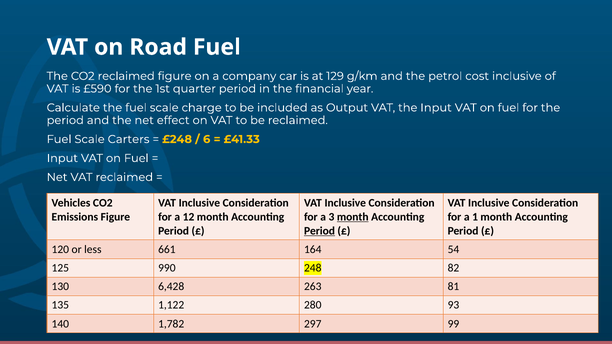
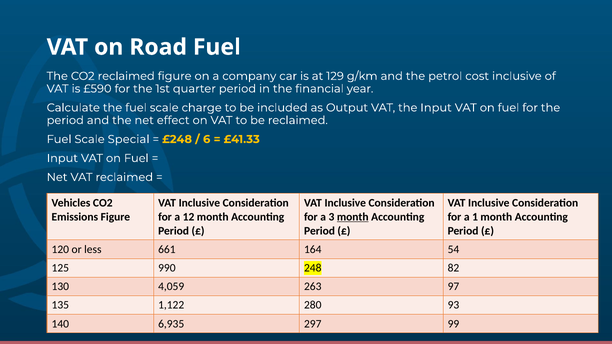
Carters: Carters -> Special (129, 139)
Period underline: present -> none (319, 231)
6,428: 6,428 -> 4,059 (171, 287)
81: 81 -> 97 (453, 287)
1,782: 1,782 -> 6,935 (171, 324)
